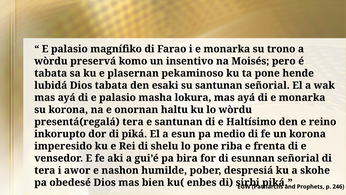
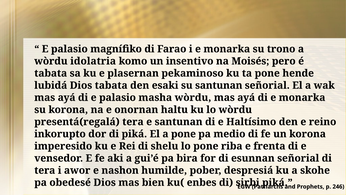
preservá: preservá -> idolatria (93, 61)
masha lokura: lokura -> wòrdu (193, 97)
a esun: esun -> pone (183, 134)
